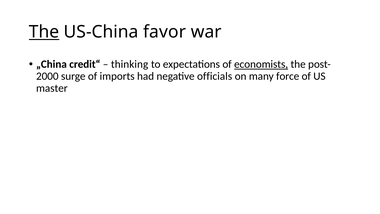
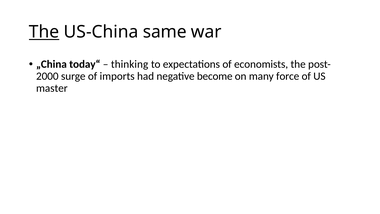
favor: favor -> same (165, 32)
credit“: credit“ -> today“ (85, 64)
economists underline: present -> none (261, 64)
officials: officials -> become (215, 76)
